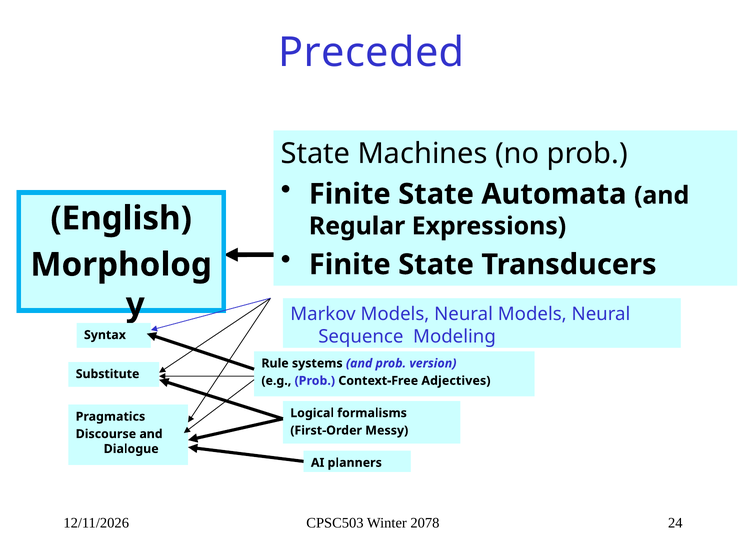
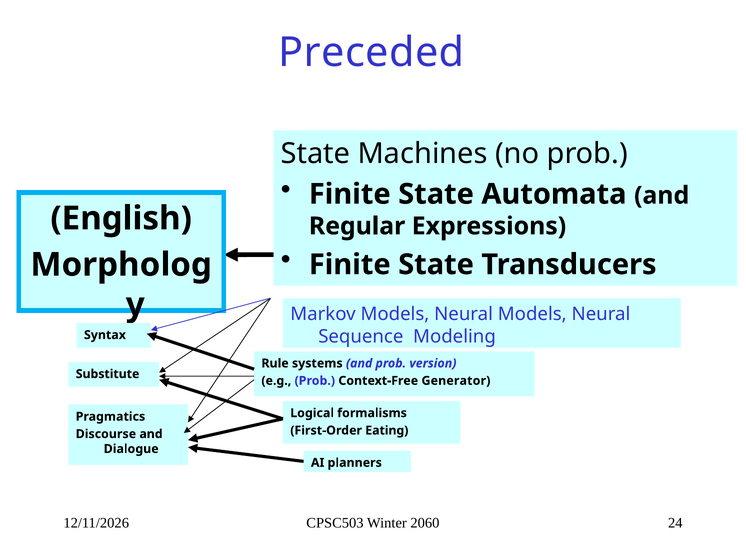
Adjectives: Adjectives -> Generator (456, 381)
Messy: Messy -> Eating (387, 431)
2078: 2078 -> 2060 (425, 523)
